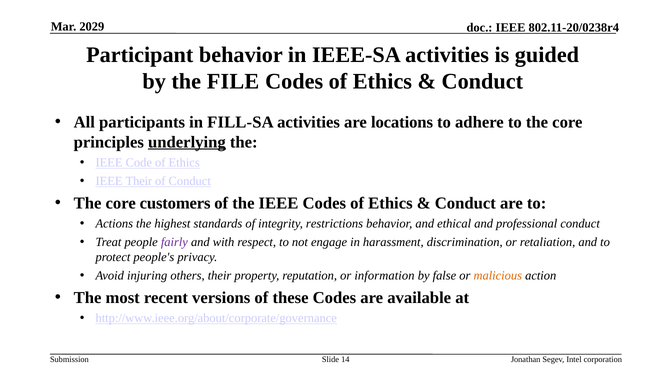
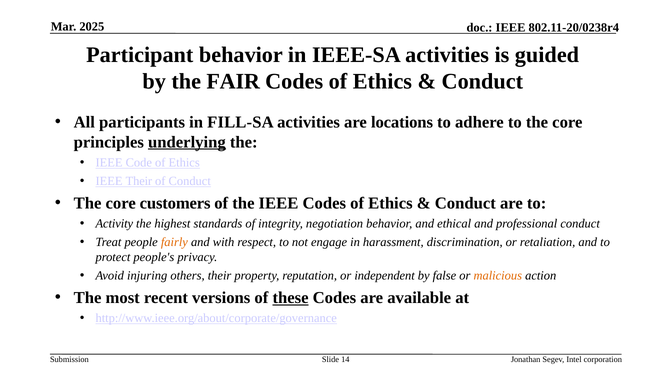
2029: 2029 -> 2025 (92, 26)
FILE: FILE -> FAIR (233, 81)
Actions: Actions -> Activity (114, 224)
restrictions: restrictions -> negotiation (335, 224)
fairly colour: purple -> orange (174, 242)
information: information -> independent (385, 275)
these underline: none -> present (291, 297)
